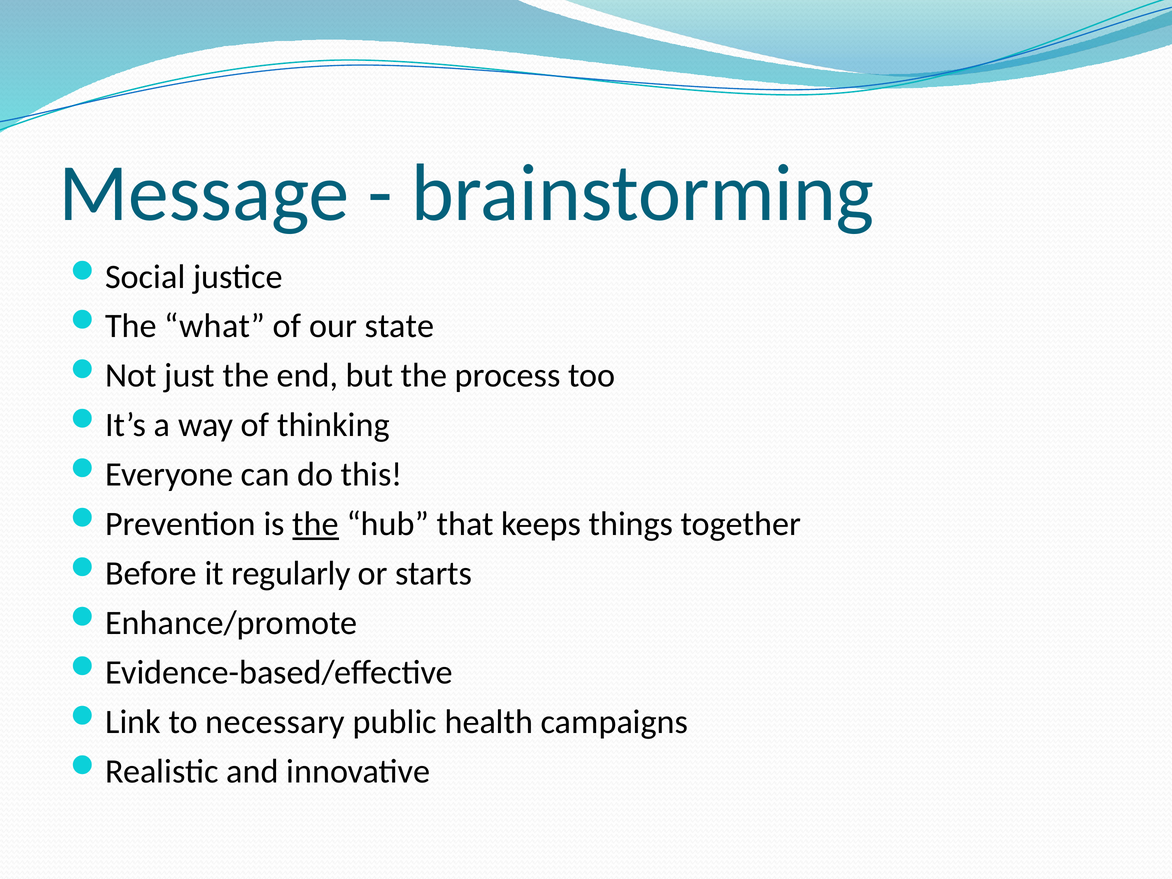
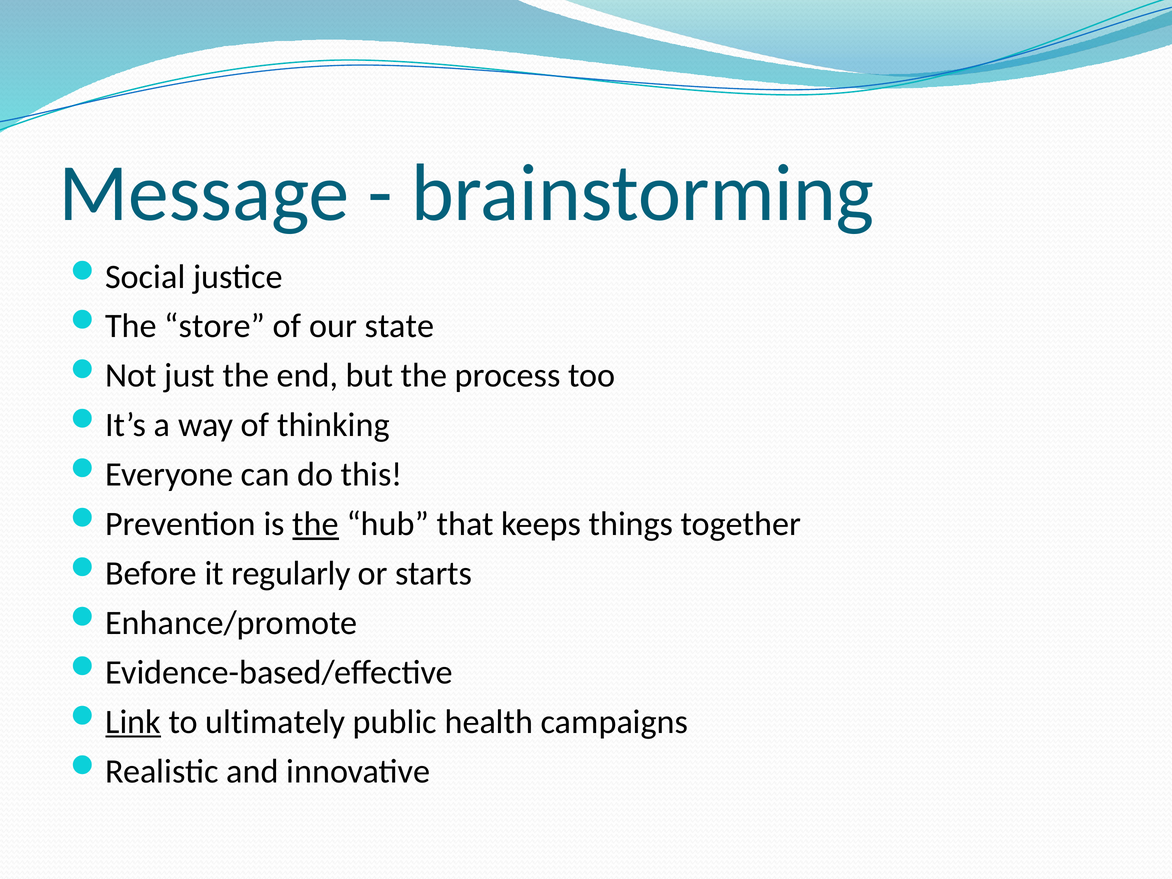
what: what -> store (215, 326)
Link underline: none -> present (133, 722)
necessary: necessary -> ultimately (275, 722)
